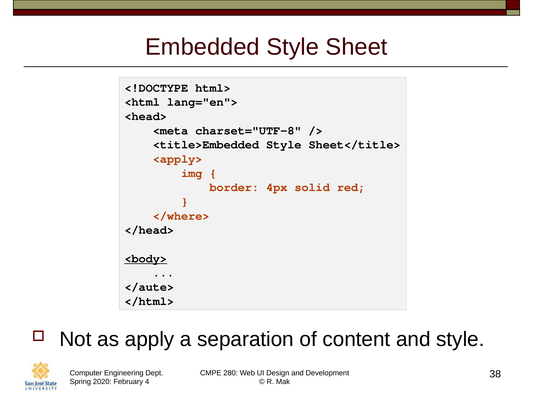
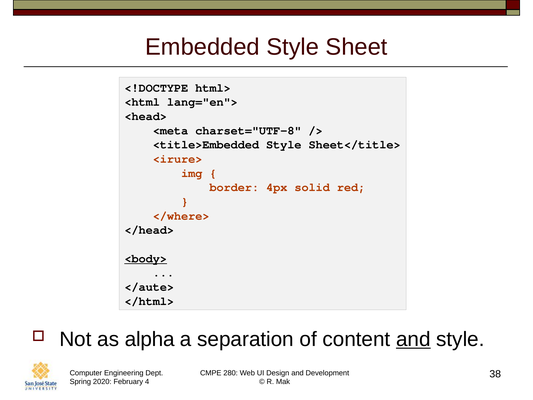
<apply>: <apply> -> <irure> (178, 159)
apply: apply -> alpha (150, 339)
and underline: none -> present (413, 339)
